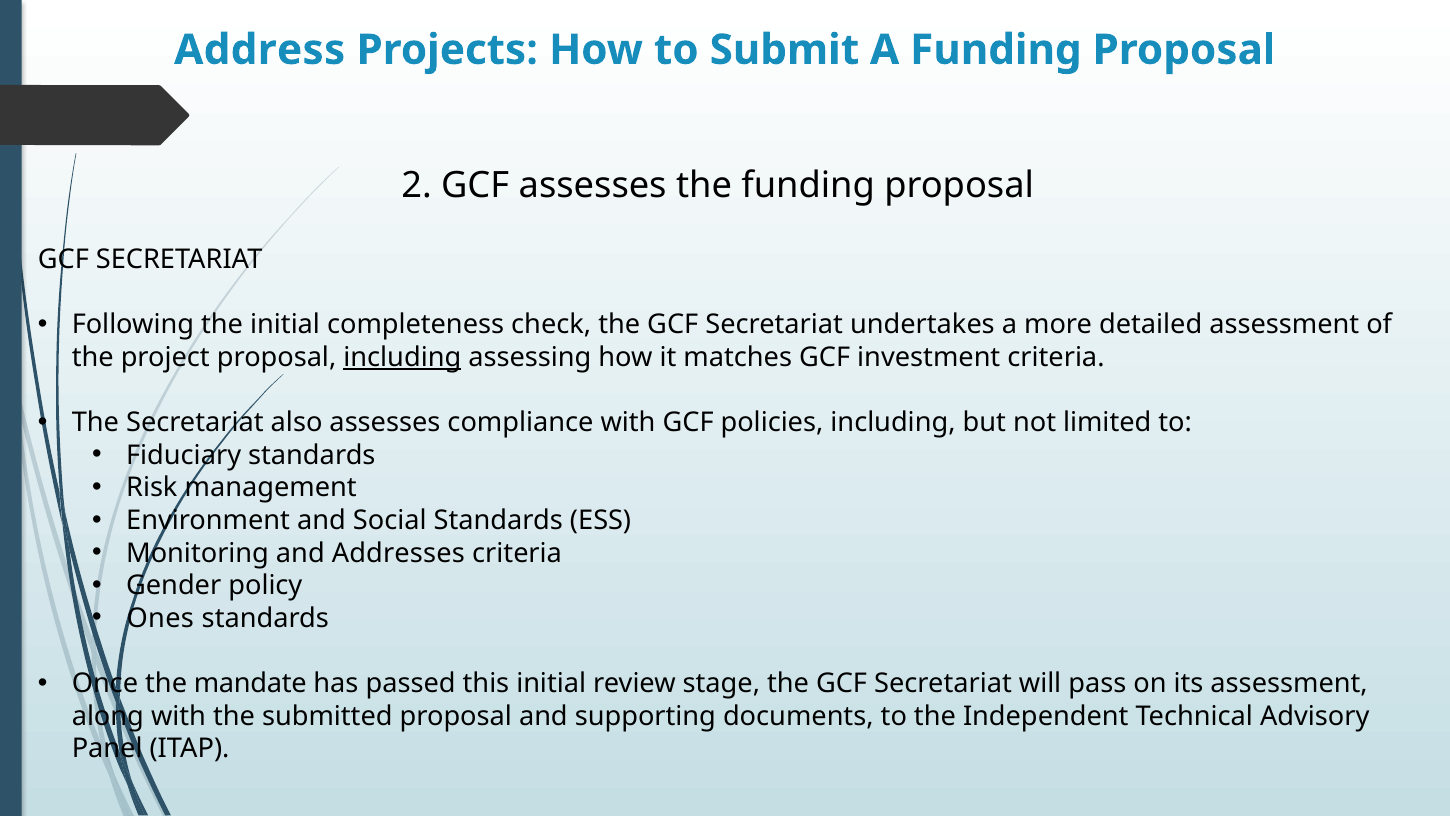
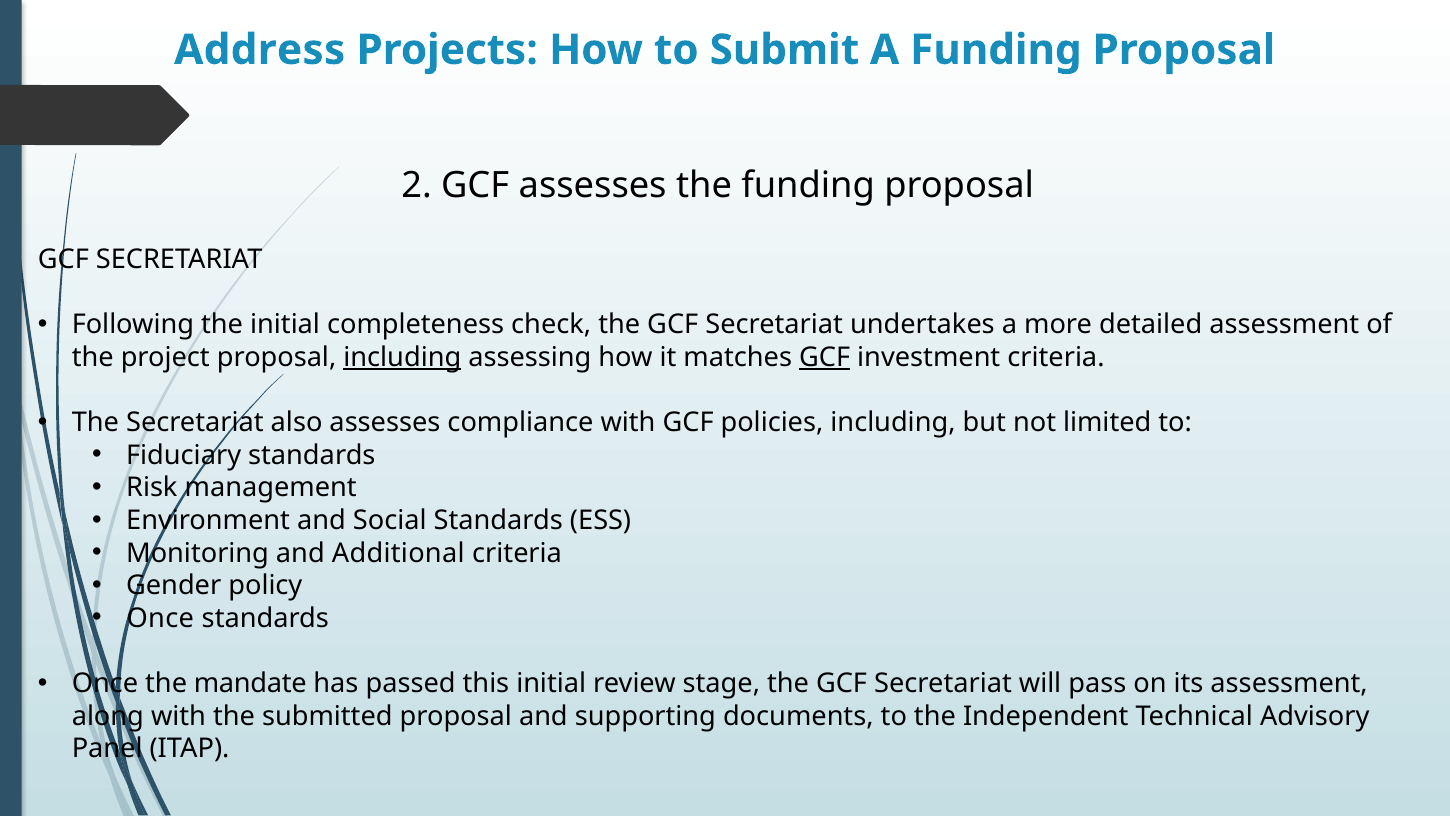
GCF underline: none -> present (825, 357)
Addresses: Addresses -> Additional (398, 553)
Ones: Ones -> Once (160, 618)
